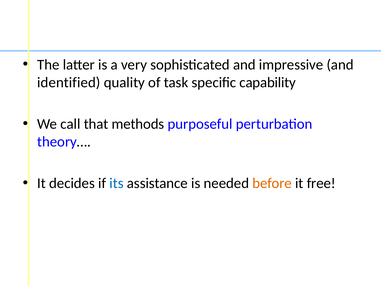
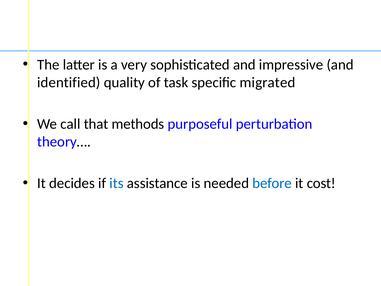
capability: capability -> migrated (268, 82)
before colour: orange -> blue (272, 183)
free: free -> cost (321, 183)
